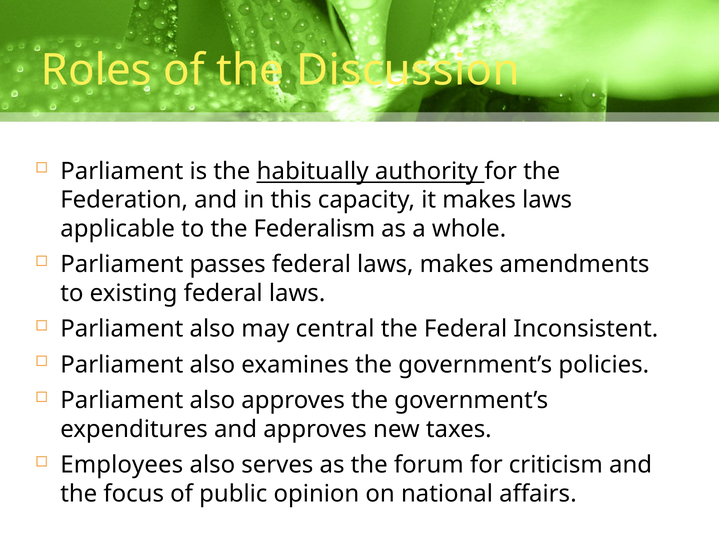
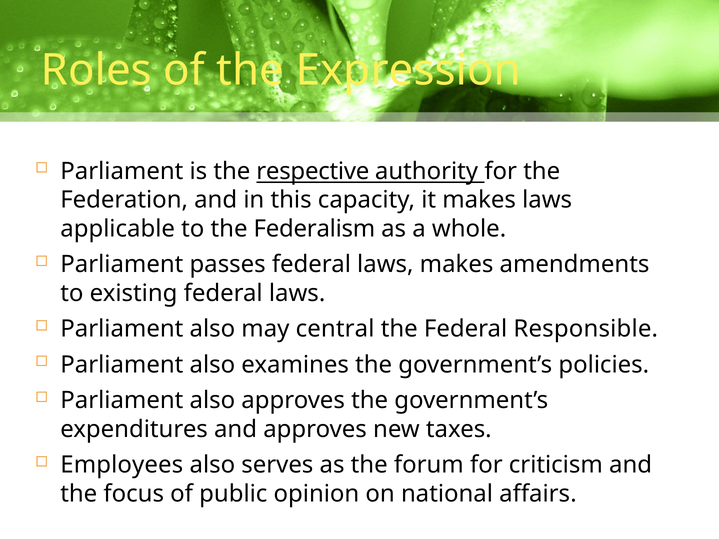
Discussion: Discussion -> Expression (408, 70)
habitually: habitually -> respective (313, 171)
Inconsistent: Inconsistent -> Responsible (586, 329)
